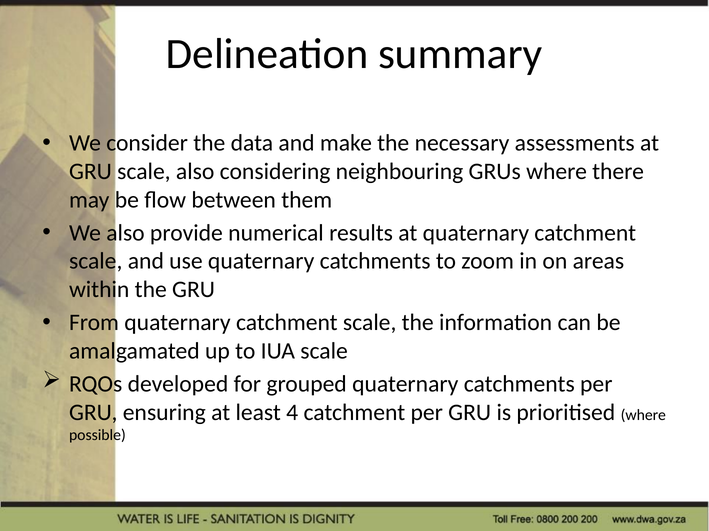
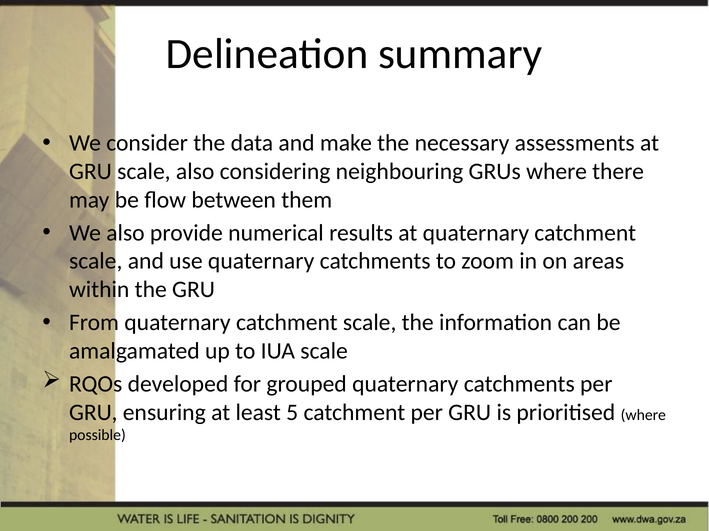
4: 4 -> 5 (292, 413)
